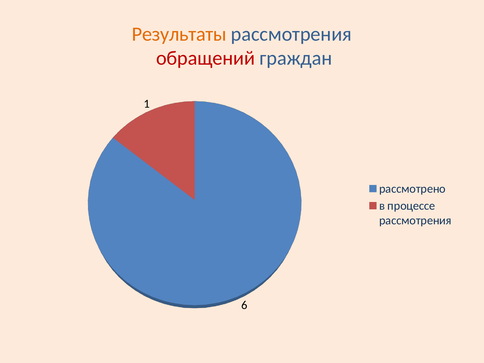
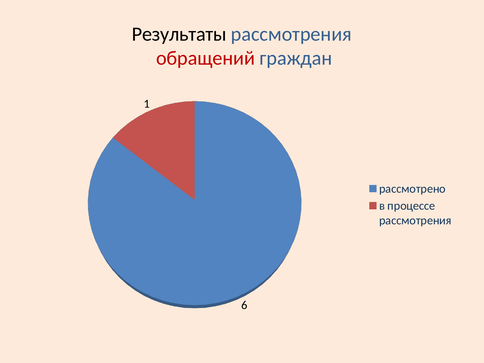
Результаты colour: orange -> black (179, 34)
